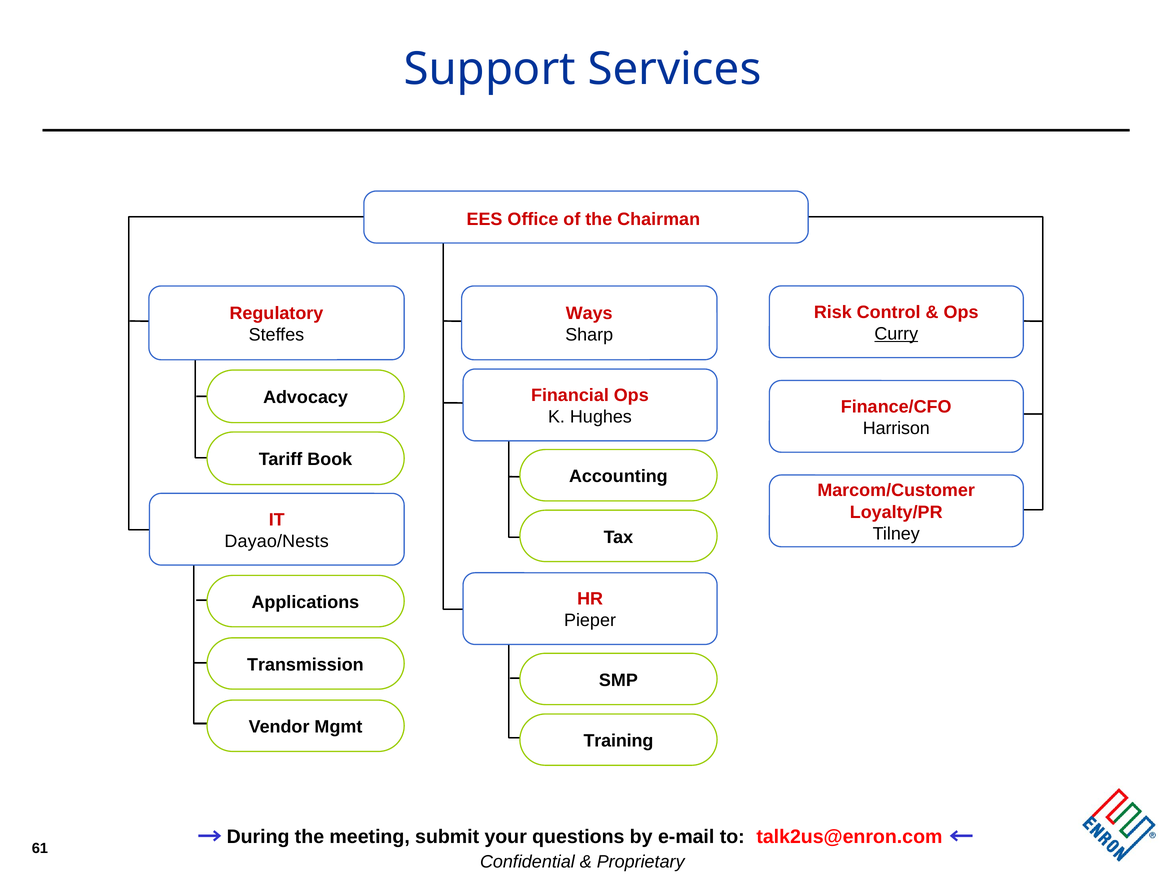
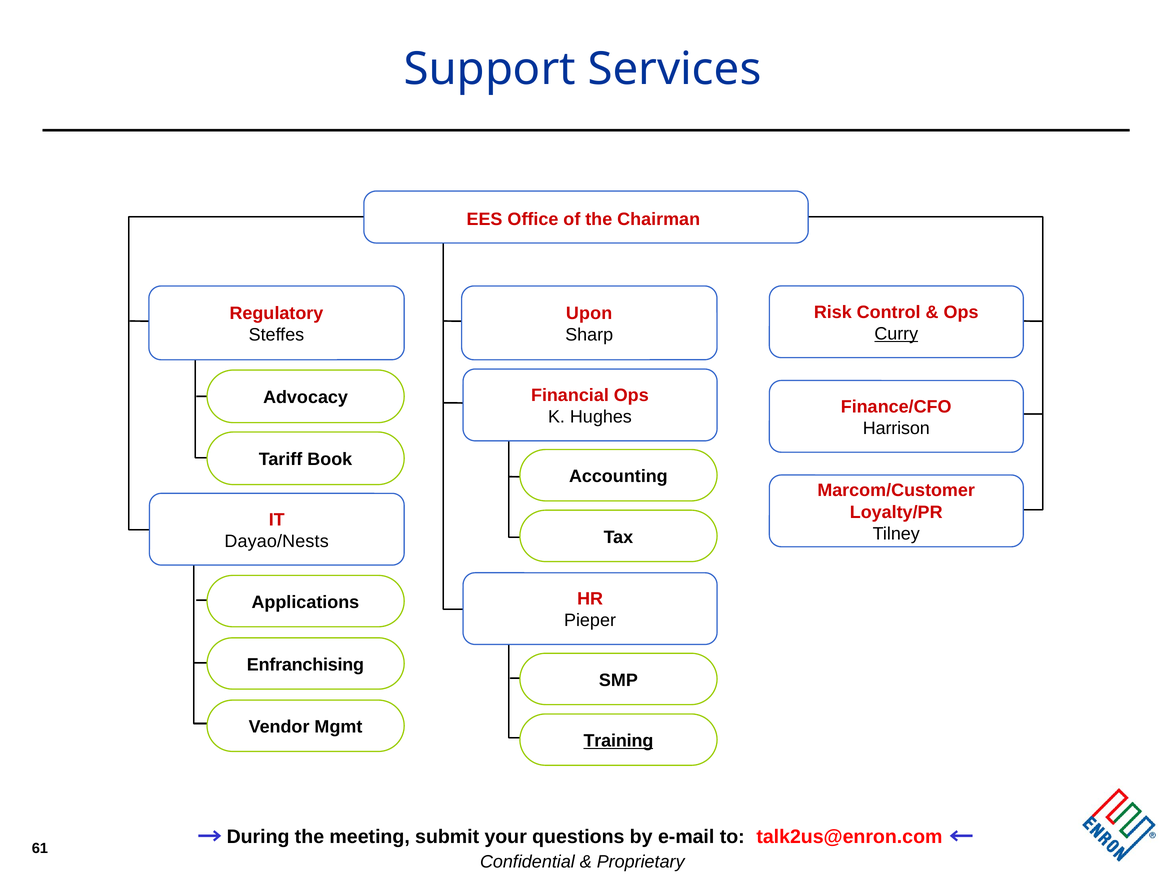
Ways: Ways -> Upon (589, 313)
Transmission: Transmission -> Enfranchising (305, 664)
Training underline: none -> present (618, 741)
